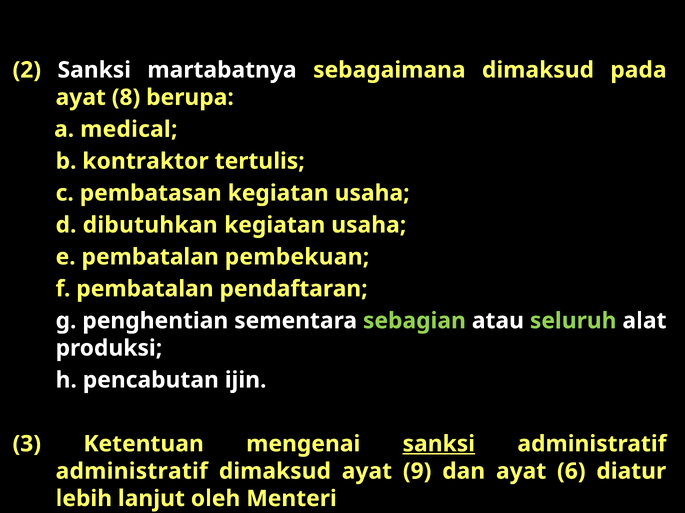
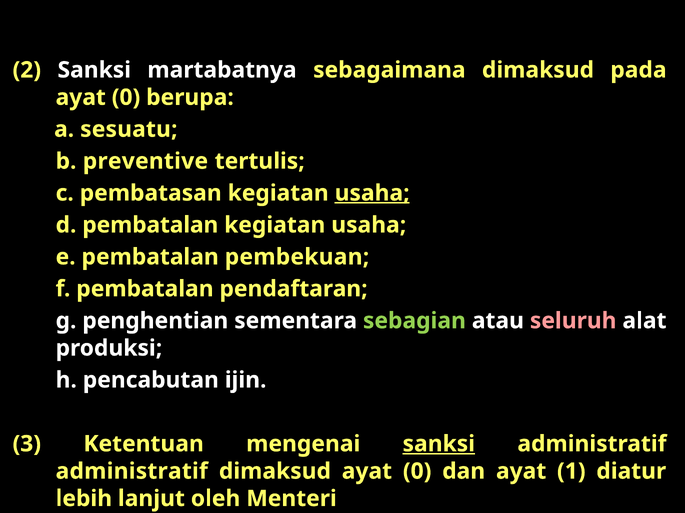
8: 8 -> 0 (126, 98)
medical: medical -> sesuatu (129, 129)
kontraktor: kontraktor -> preventive (145, 161)
usaha underline: none -> present (372, 193)
d dibutuhkan: dibutuhkan -> pembatalan (150, 225)
seluruh colour: light green -> pink (573, 321)
dimaksud ayat 9: 9 -> 0 (417, 472)
6: 6 -> 1 (571, 472)
